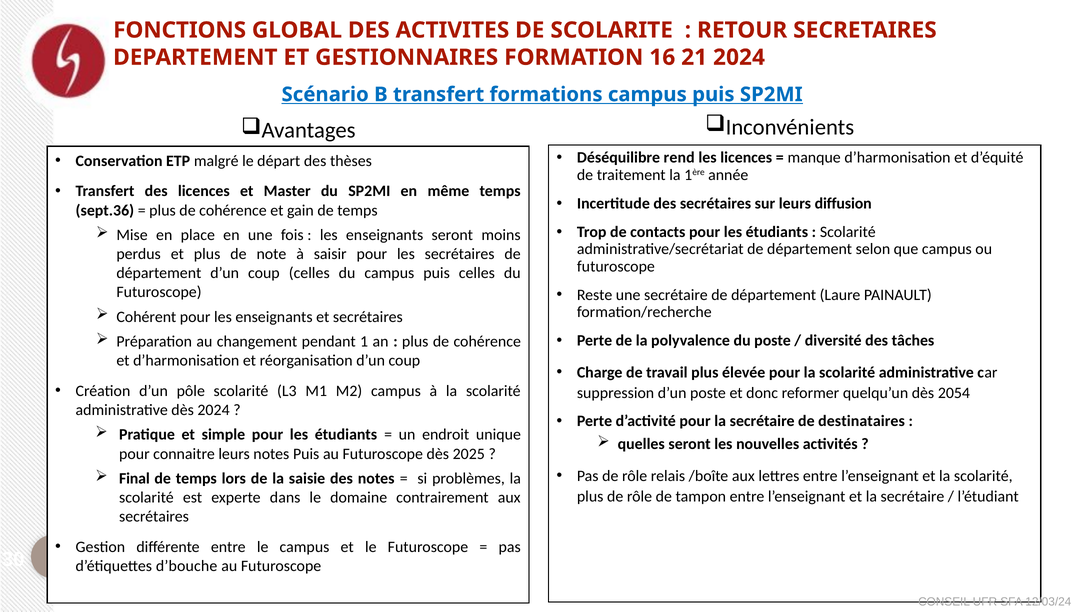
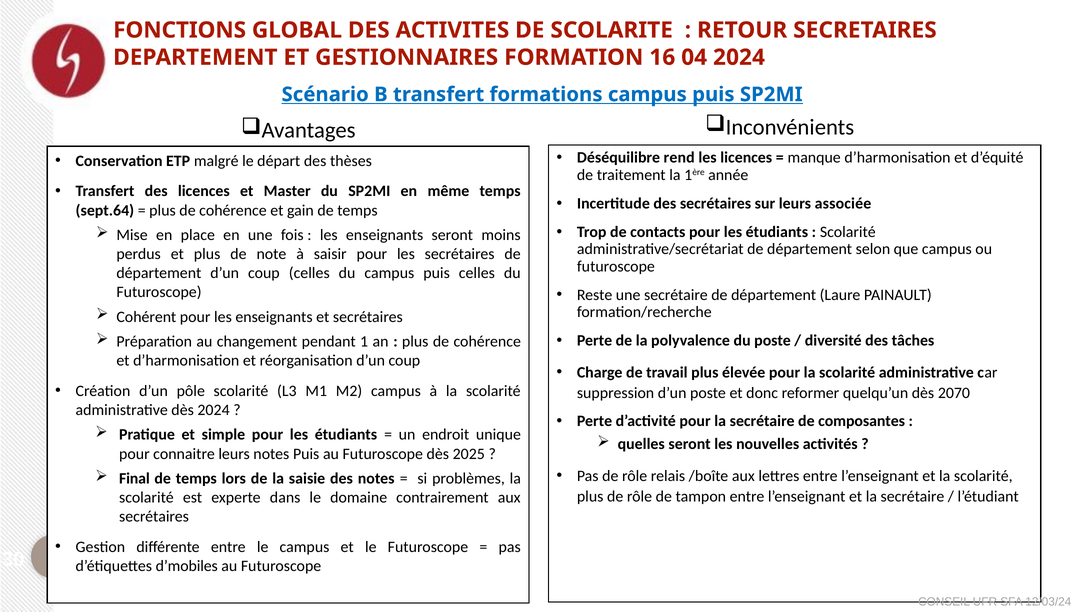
21: 21 -> 04 (694, 57)
diffusion: diffusion -> associée (843, 203)
sept.36: sept.36 -> sept.64 (105, 210)
2054: 2054 -> 2070 (954, 393)
destinataires: destinataires -> composantes (862, 421)
d’bouche: d’bouche -> d’mobiles (187, 566)
